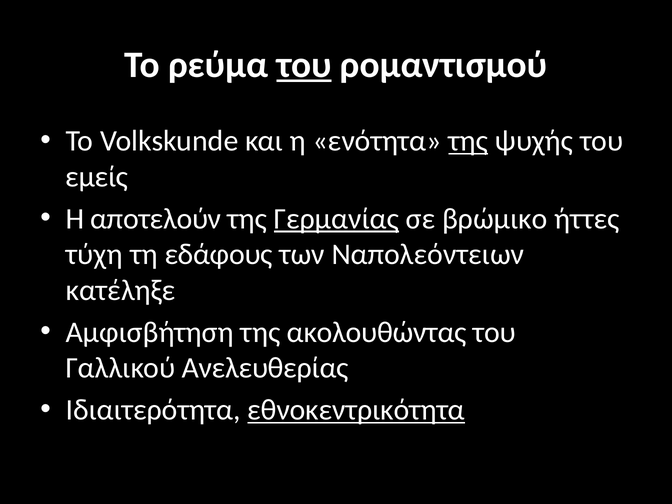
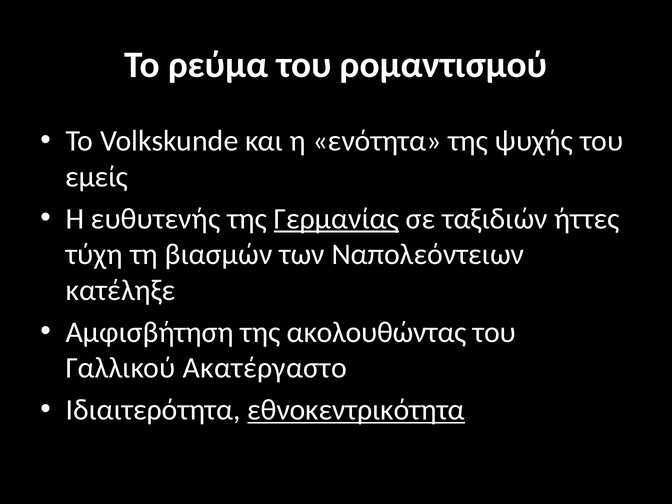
του underline: present -> none (304, 65)
της underline: present -> none (468, 141)
αποτελούν: αποτελούν -> ευθυτενής (156, 219)
βρώμικο: βρώμικο -> ταξιδιών (495, 219)
εδάφους: εδάφους -> βιασμών (218, 254)
Ανελευθερίας: Ανελευθερίας -> Ακατέργαστο (265, 368)
